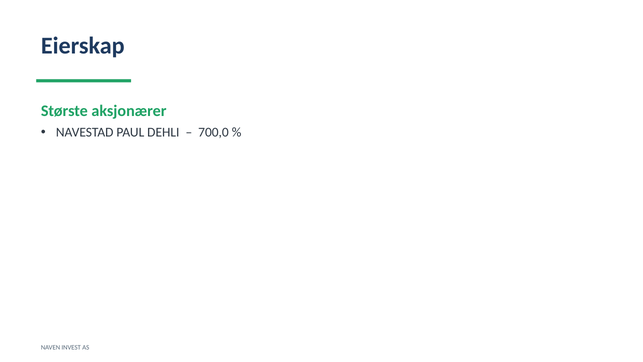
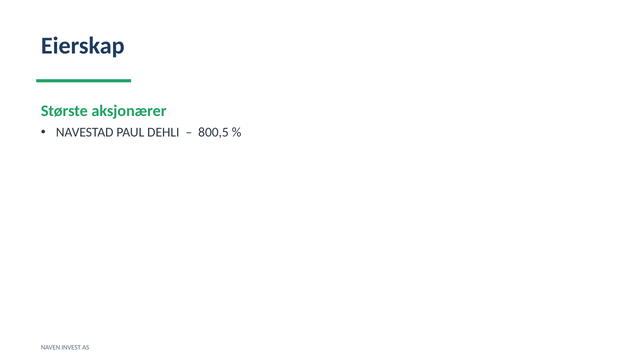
700,0: 700,0 -> 800,5 (213, 132)
